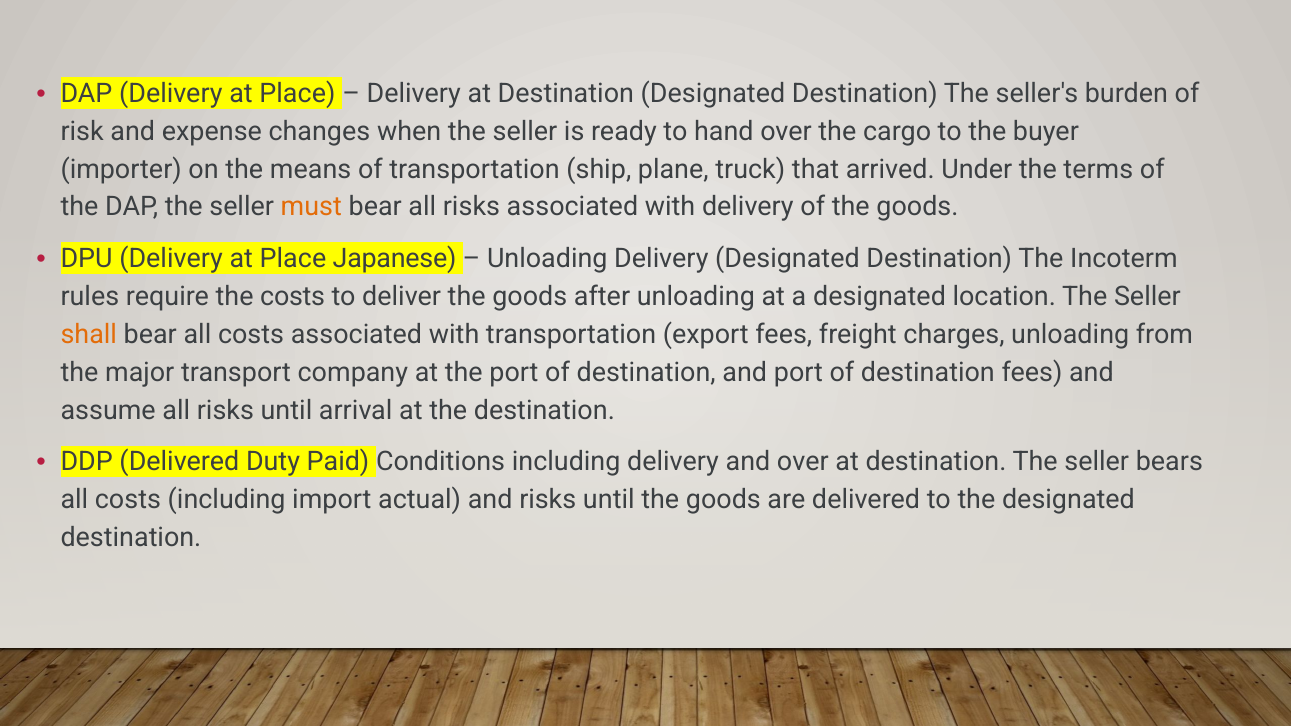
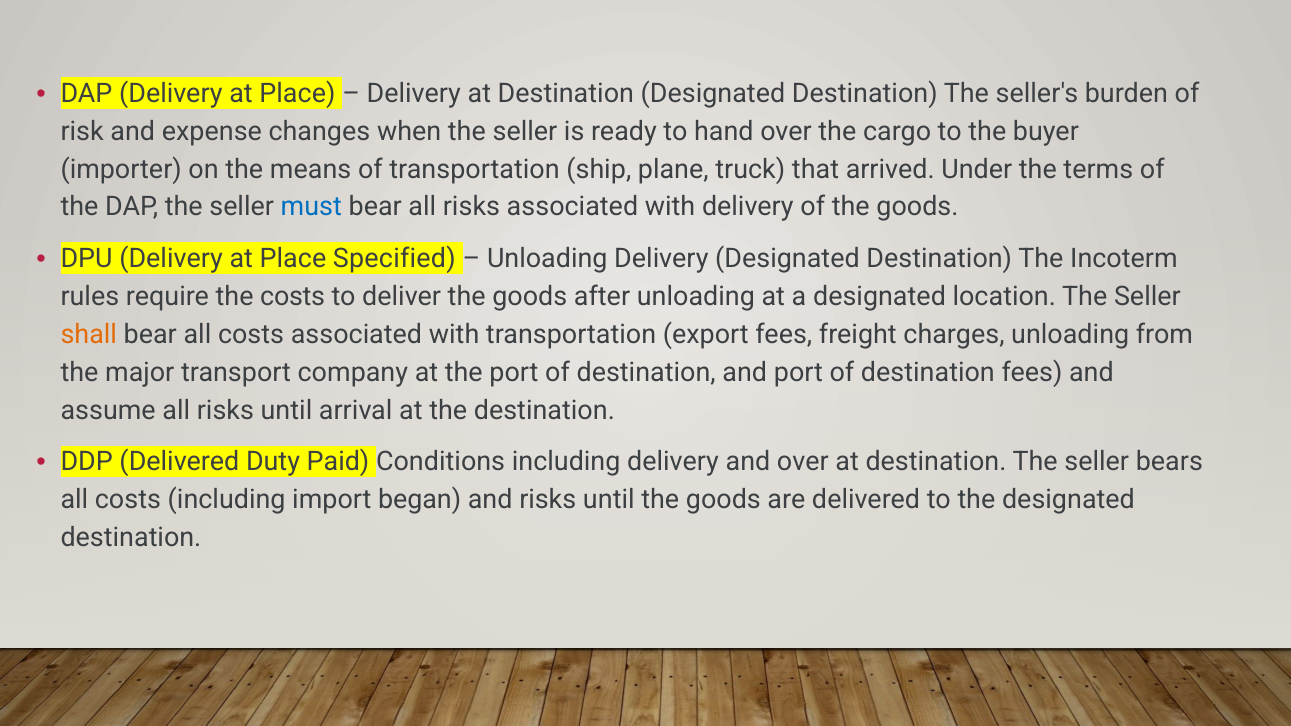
must colour: orange -> blue (311, 207)
Japanese: Japanese -> Specified (394, 259)
actual: actual -> began (420, 500)
